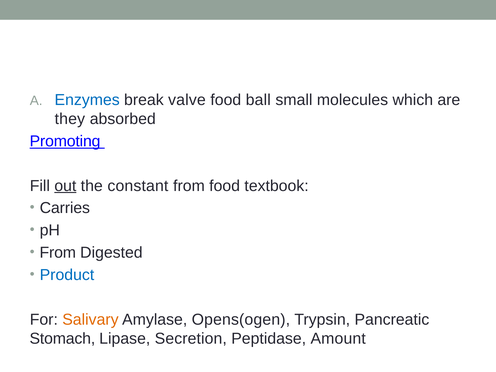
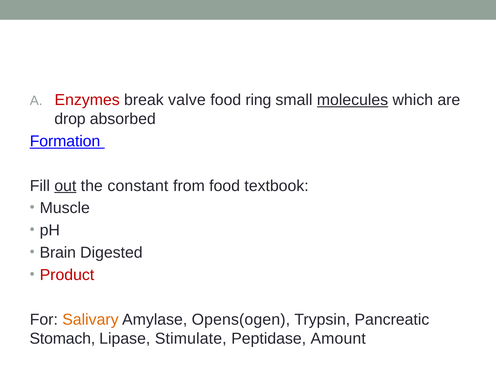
Enzymes colour: blue -> red (87, 100)
ball: ball -> ring (258, 100)
molecules underline: none -> present (353, 100)
they: they -> drop (70, 119)
Promoting: Promoting -> Formation (65, 141)
Carries: Carries -> Muscle (65, 208)
From: From -> Brain (58, 253)
Product colour: blue -> red (67, 275)
Secretion: Secretion -> Stimulate (191, 339)
